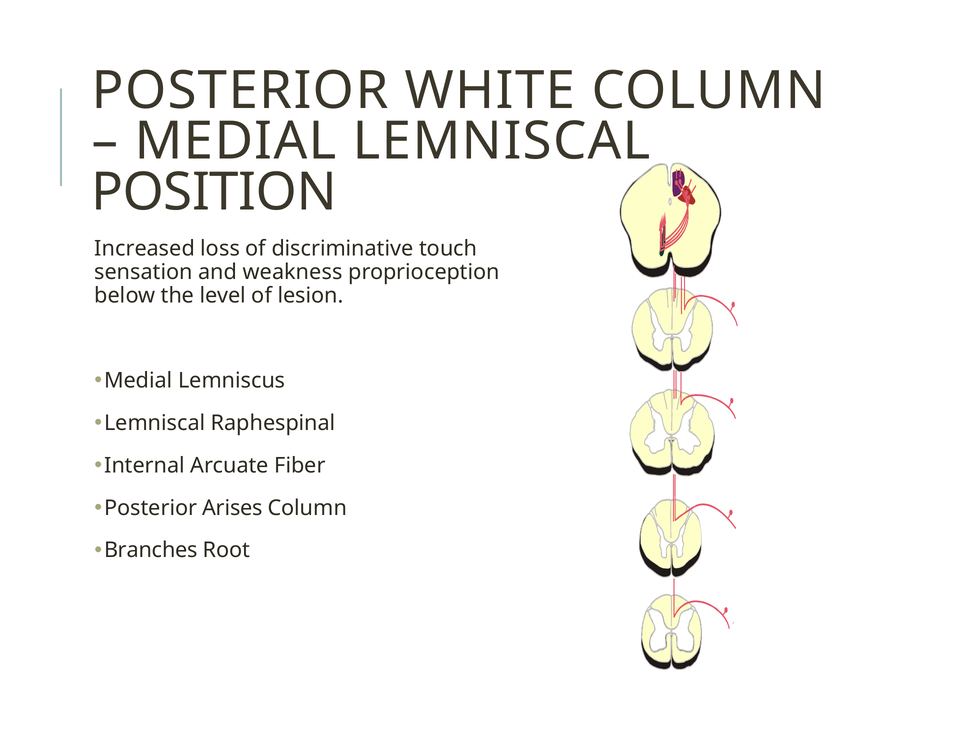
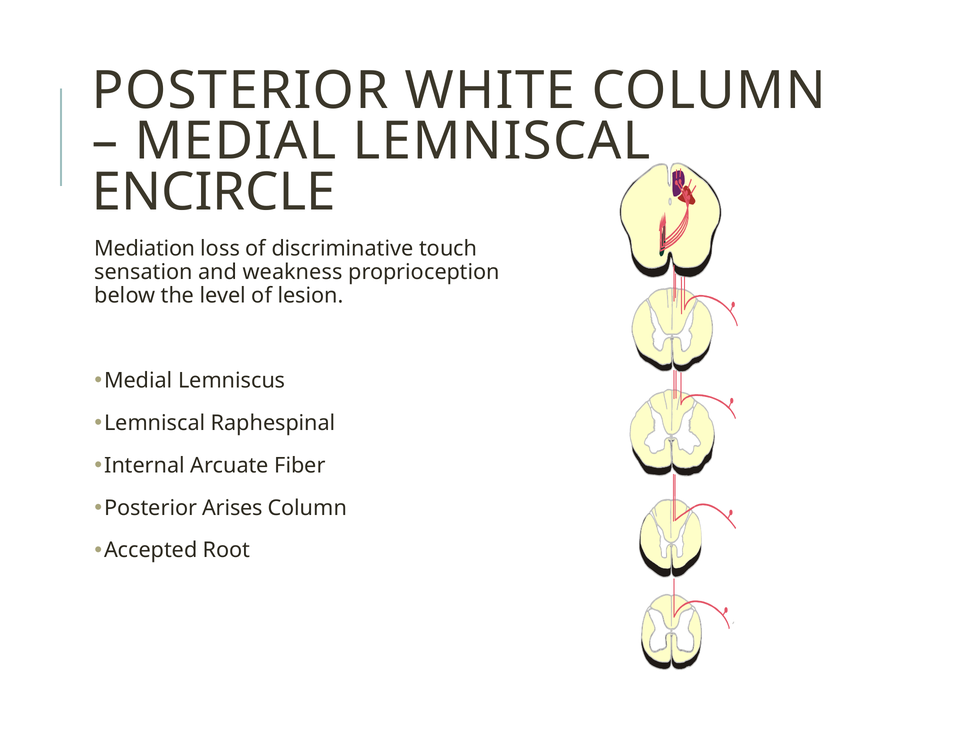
POSITION: POSITION -> ENCIRCLE (214, 192)
Increased: Increased -> Mediation (145, 249)
Branches: Branches -> Accepted (151, 550)
